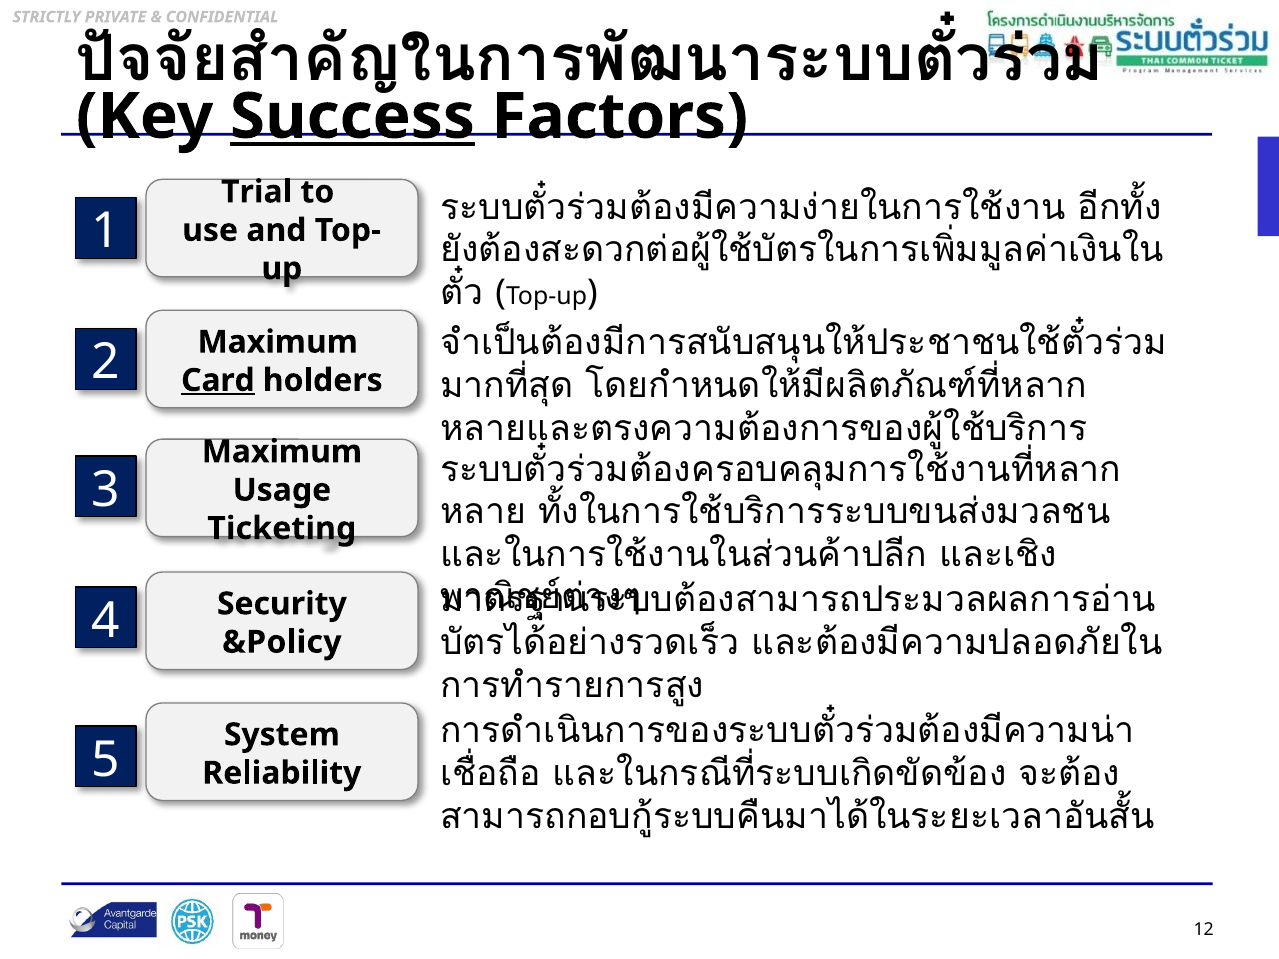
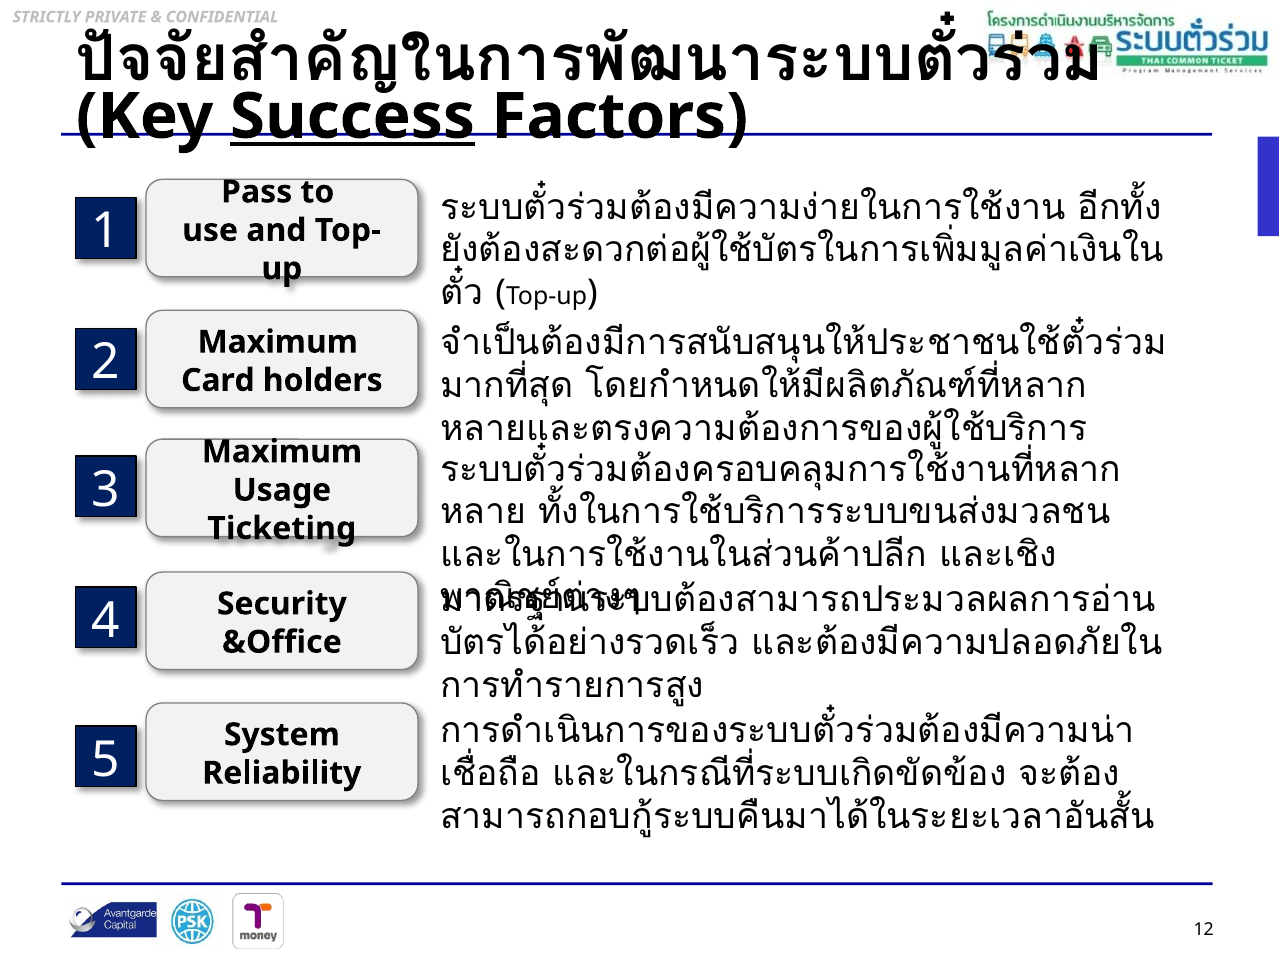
Trial: Trial -> Pass (257, 192)
Card underline: present -> none (218, 381)
&Policy: &Policy -> &Office (282, 642)
